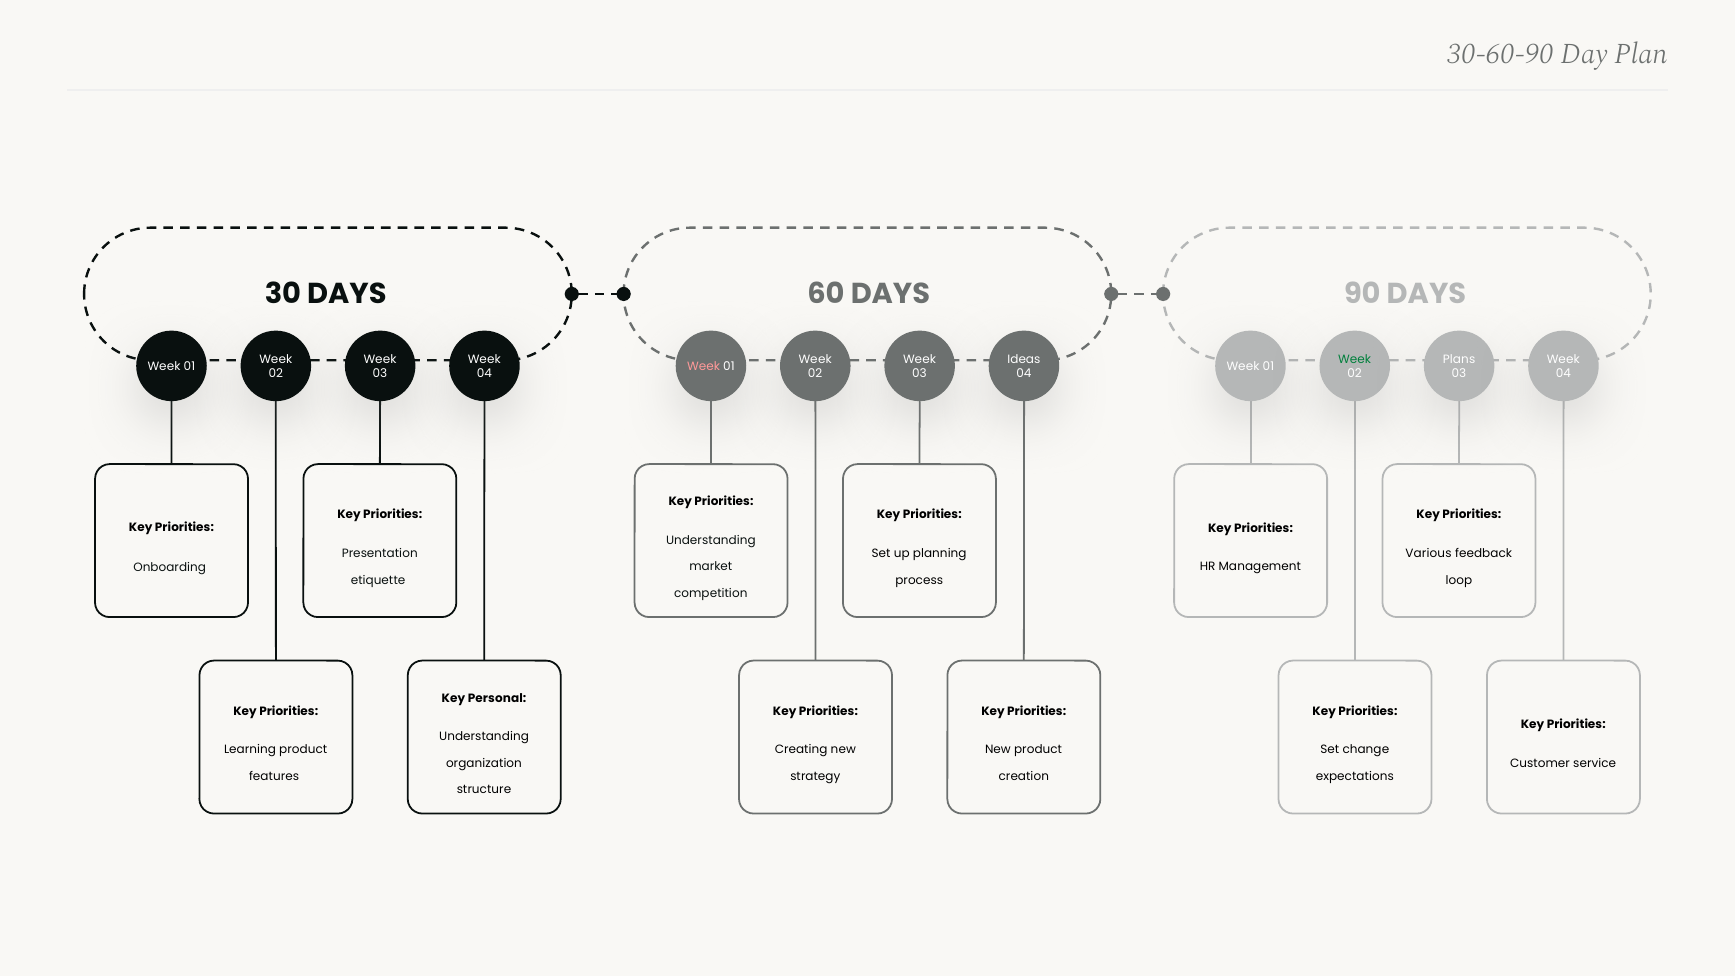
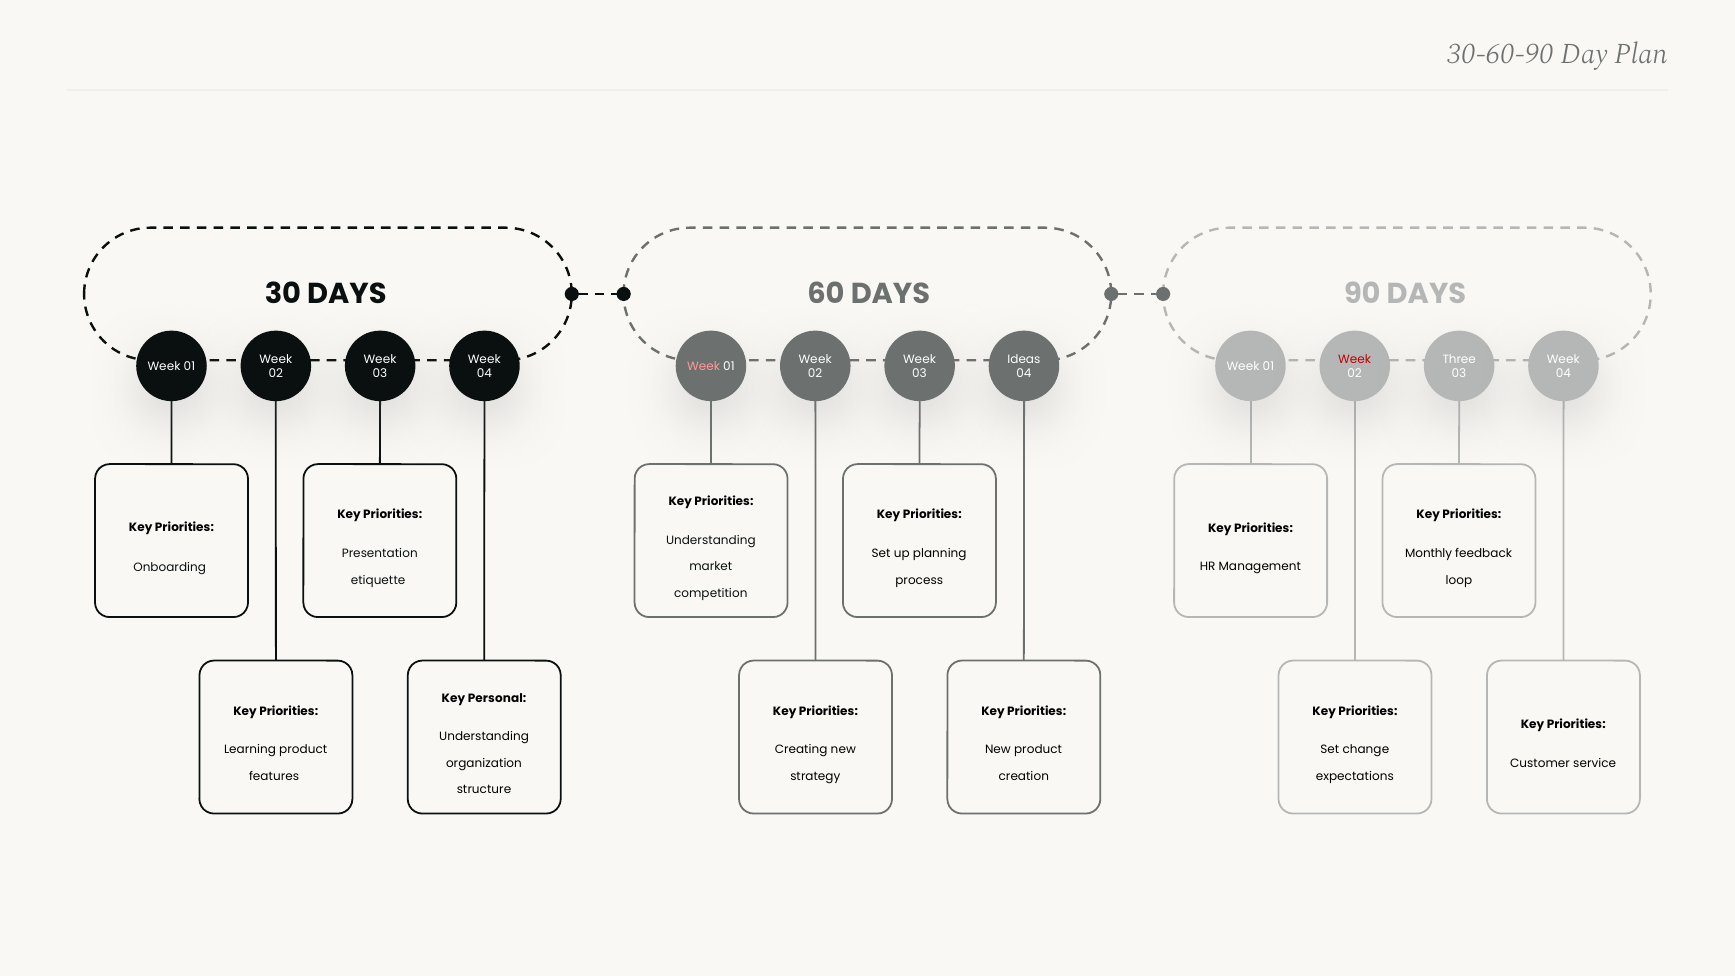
Week colour: green -> red (1355, 359)
Plans: Plans -> Three (1459, 359)
Various: Various -> Monthly (1429, 554)
